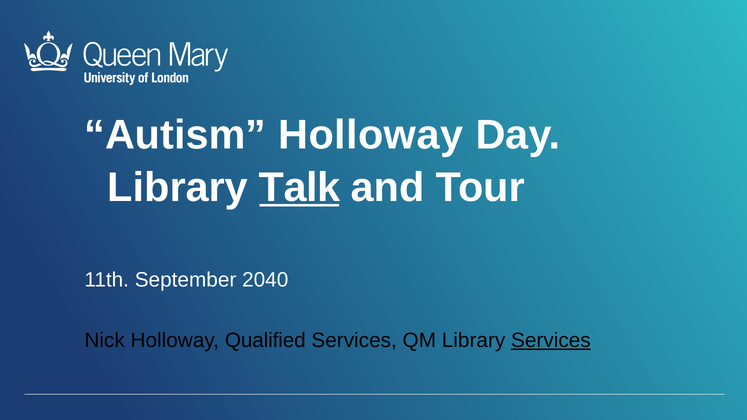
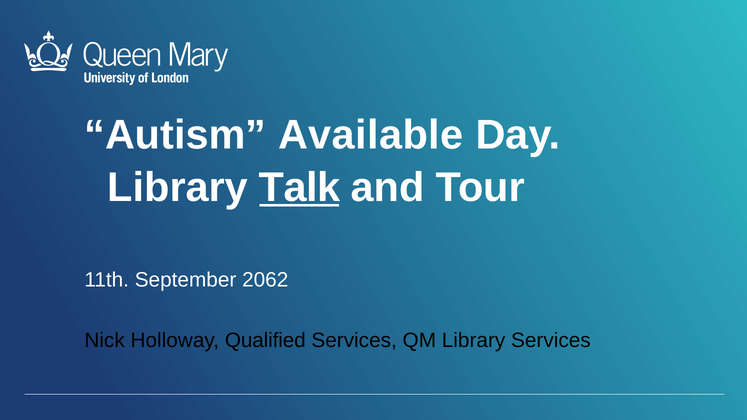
Autism Holloway: Holloway -> Available (371, 135)
2040: 2040 -> 2062 (265, 280)
Services underline: present -> none (551, 341)
